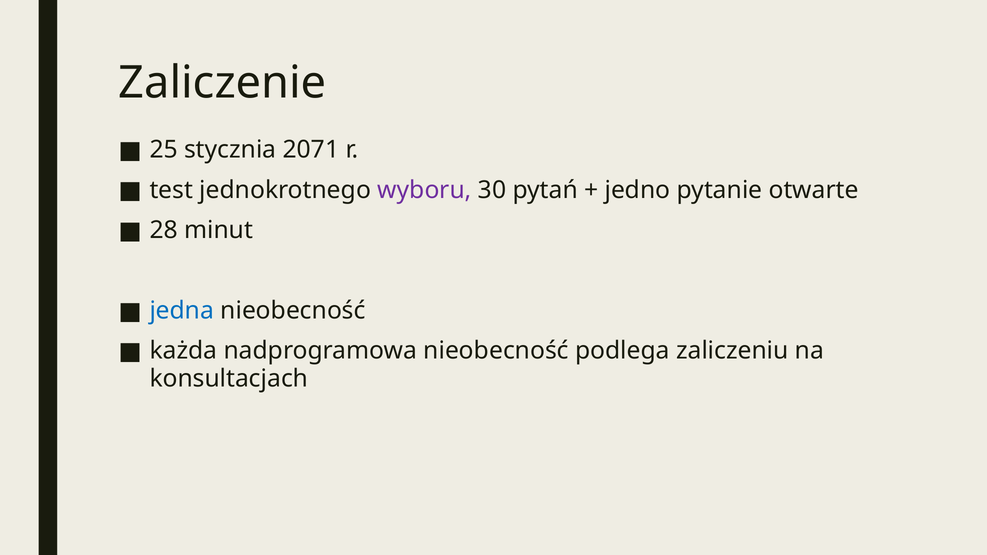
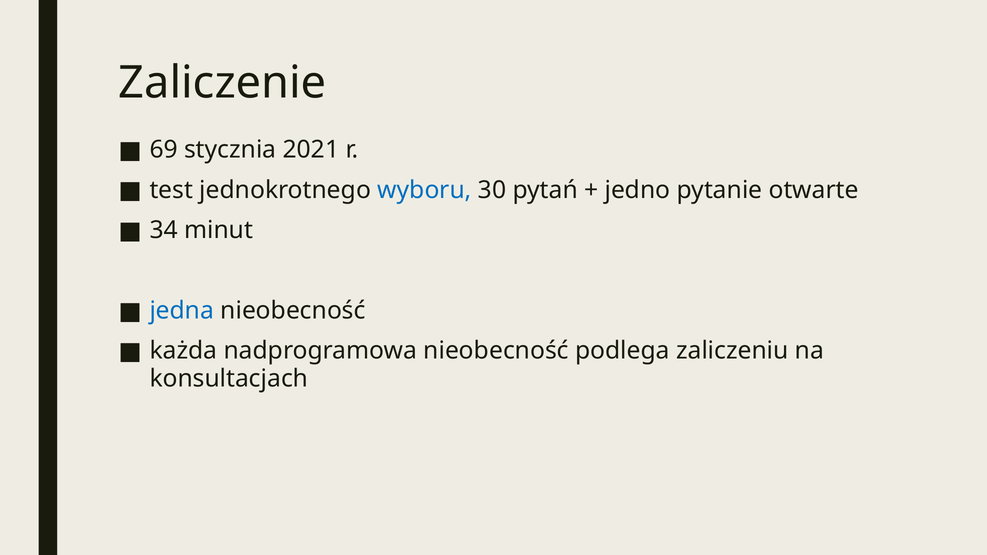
25: 25 -> 69 (164, 150)
2071: 2071 -> 2021 (311, 150)
wyboru colour: purple -> blue (424, 190)
28: 28 -> 34 (164, 230)
